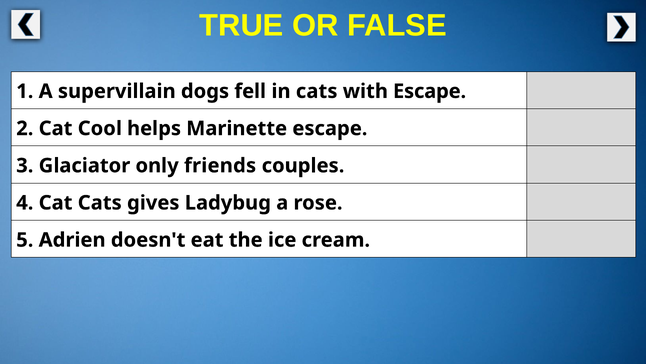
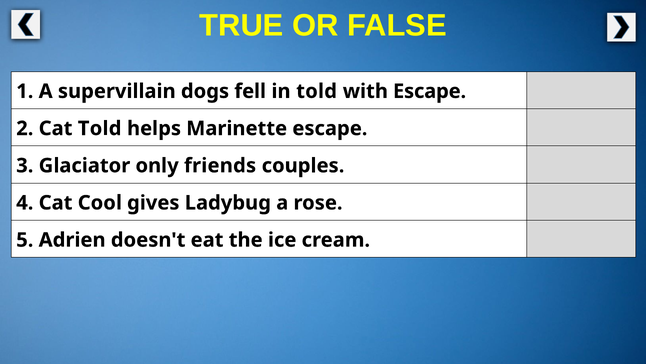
in cats: cats -> told (317, 91)
Cat Cool: Cool -> Told (100, 128)
Cat Cats: Cats -> Cool (100, 202)
